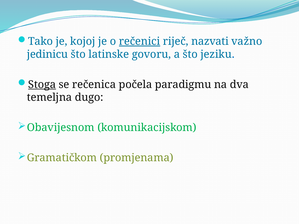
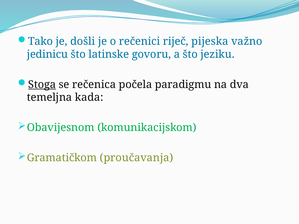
kojoj: kojoj -> došli (83, 41)
rečenici underline: present -> none (140, 41)
nazvati: nazvati -> pijeska (210, 41)
dugo: dugo -> kada (89, 98)
promjenama: promjenama -> proučavanja (137, 158)
